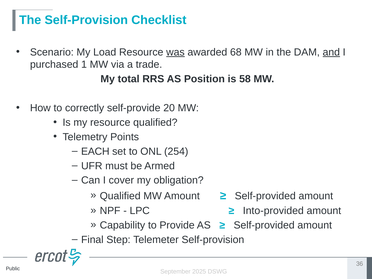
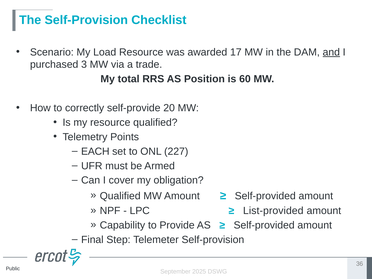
was underline: present -> none (175, 52)
68: 68 -> 17 (236, 52)
1: 1 -> 3 (84, 65)
58: 58 -> 60 (245, 79)
254: 254 -> 227 (176, 151)
Into-provided: Into-provided -> List-provided (273, 211)
